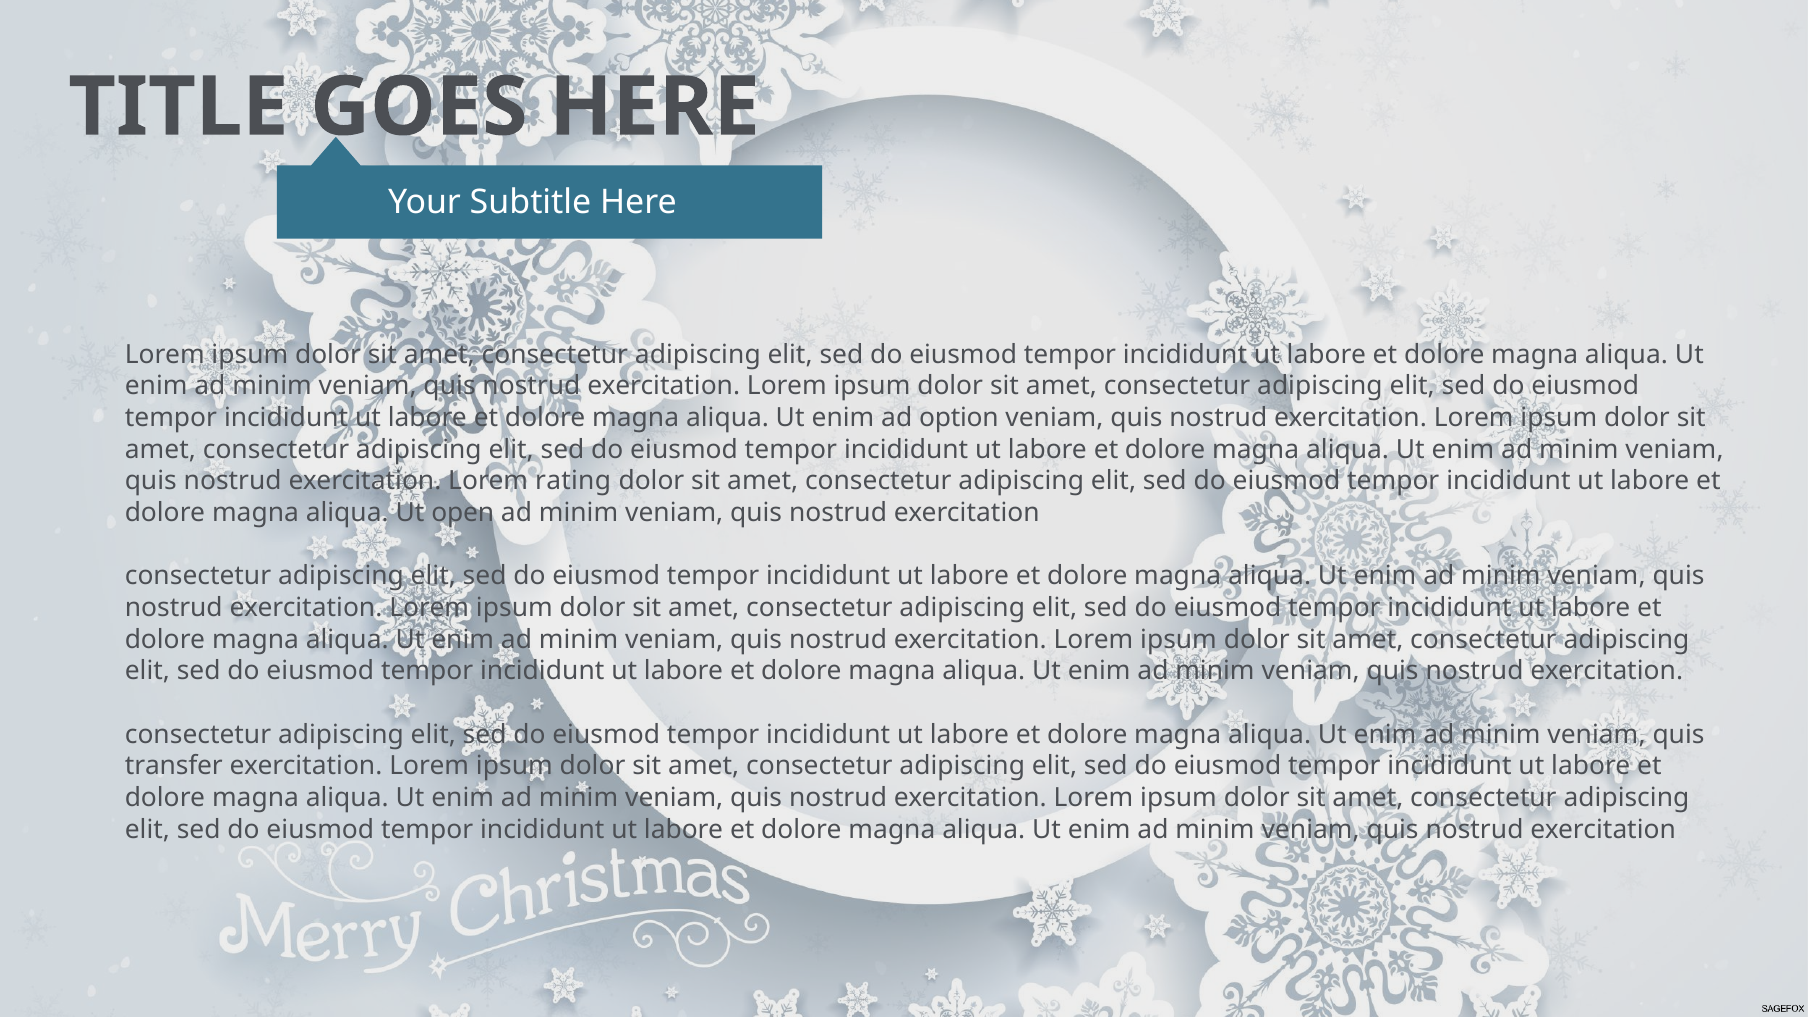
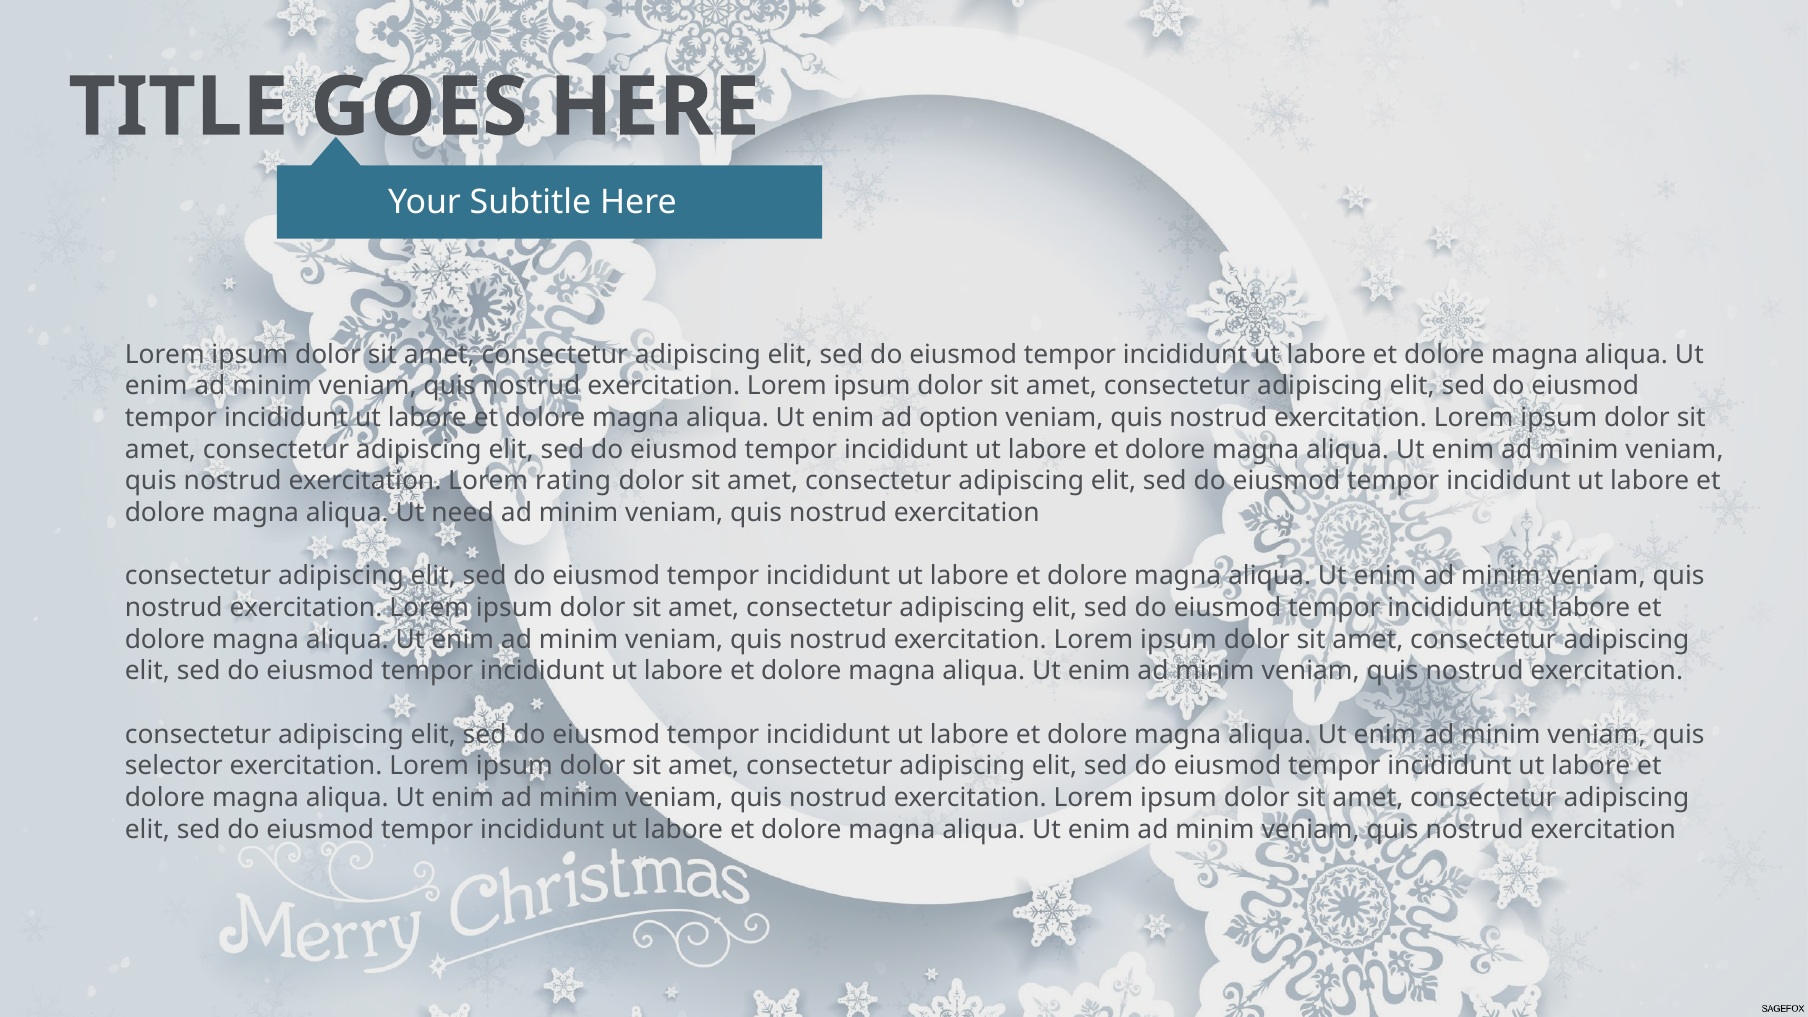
open: open -> need (463, 513)
transfer: transfer -> selector (174, 766)
